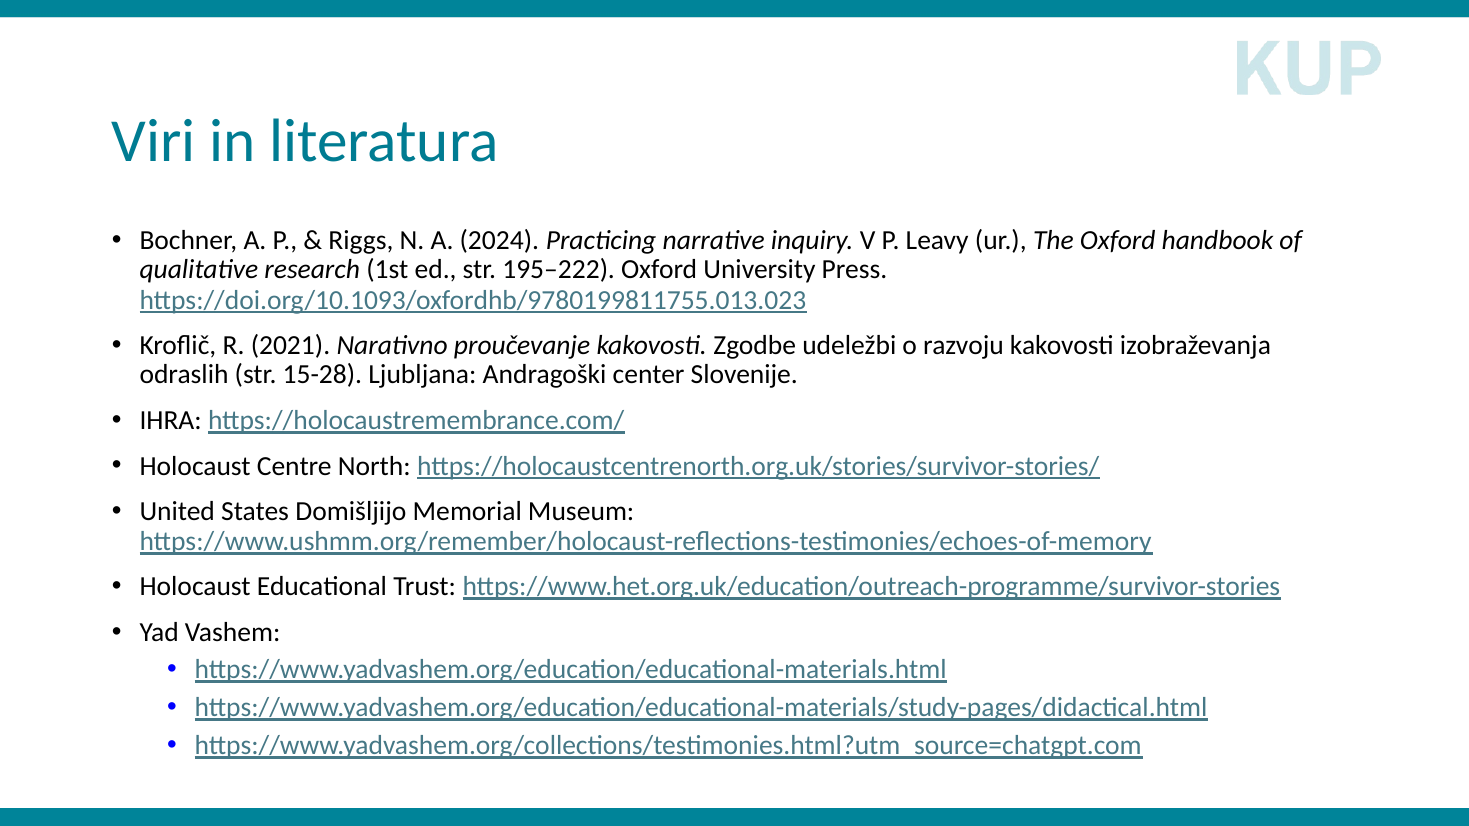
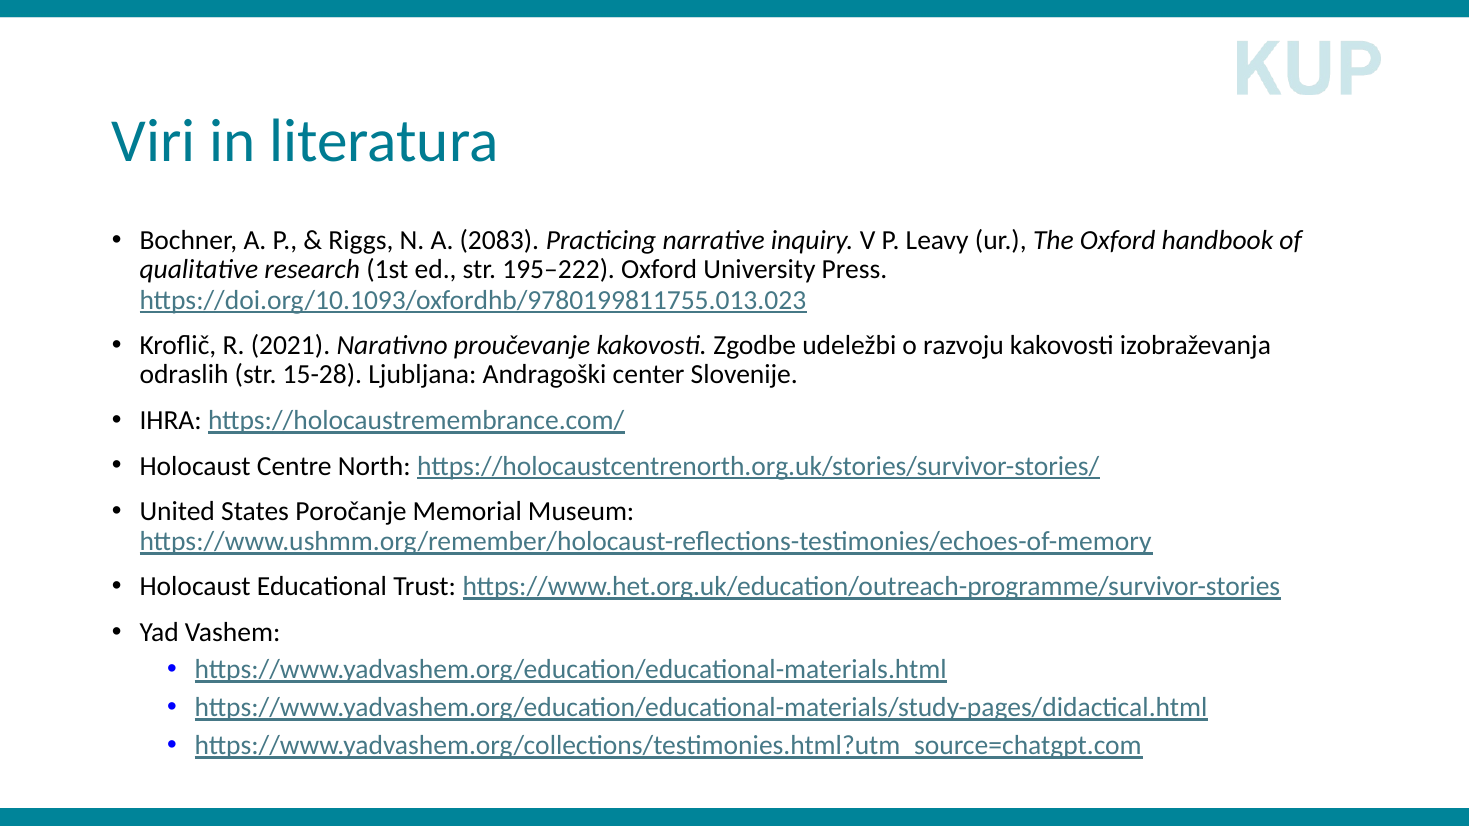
2024: 2024 -> 2083 (499, 240)
Domišljijo: Domišljijo -> Poročanje (351, 511)
